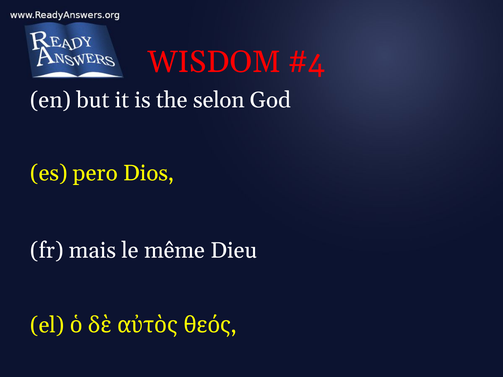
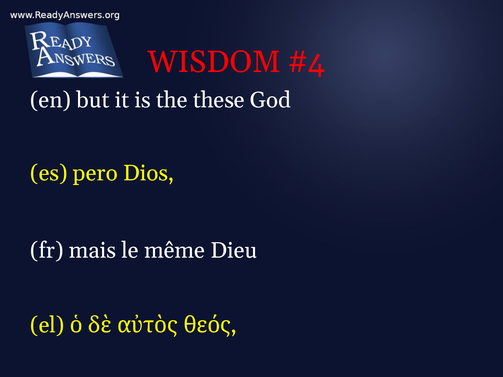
selon: selon -> these (219, 100)
